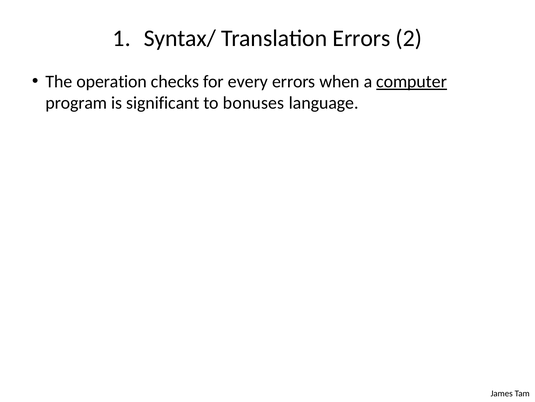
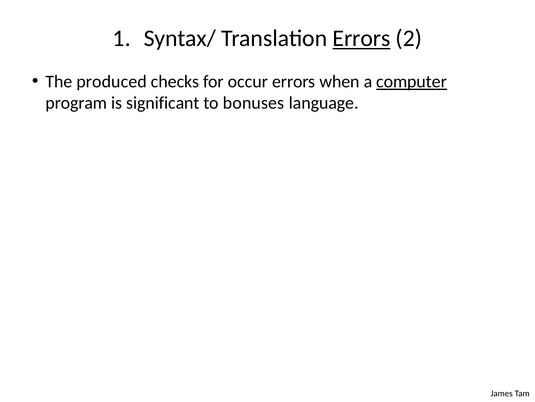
Errors underline: none -> present (362, 38)
operation: operation -> produced (112, 82)
every: every -> occur (248, 82)
